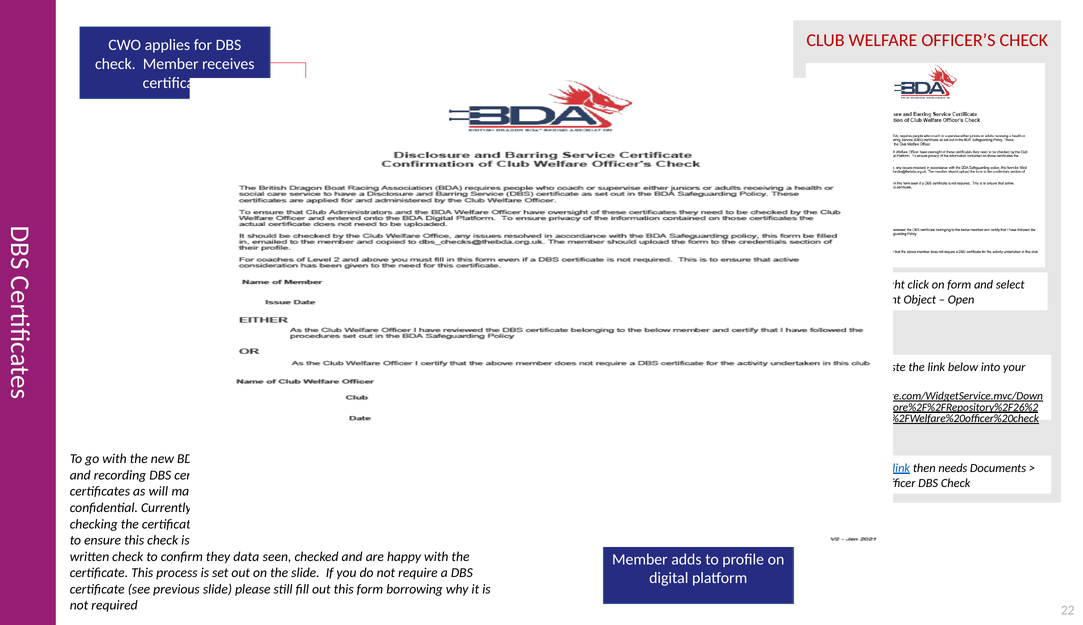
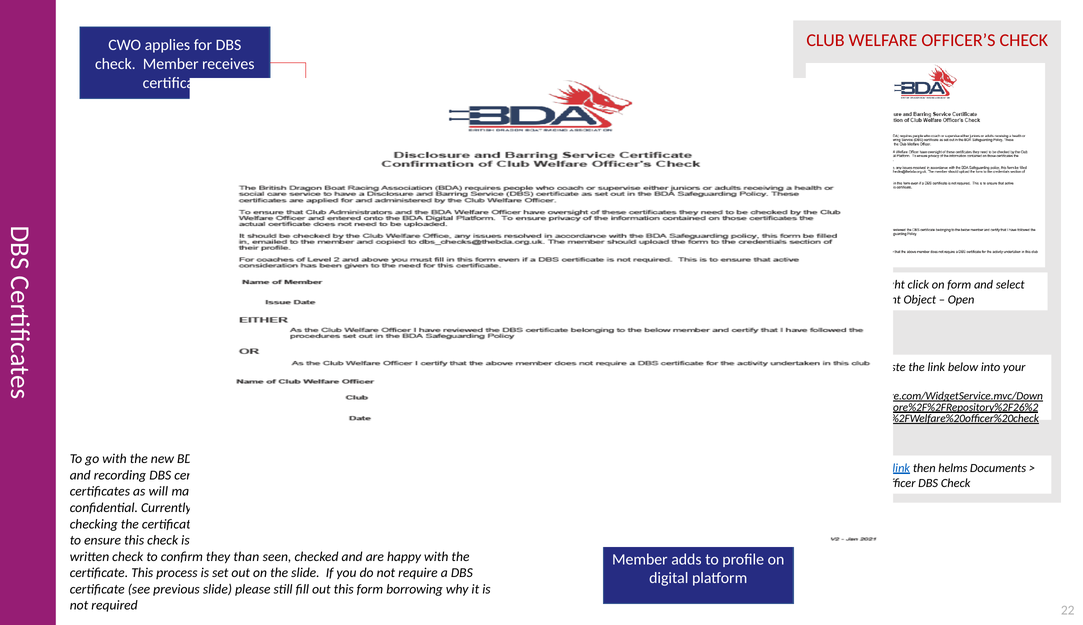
needs: needs -> helms (953, 468)
data: data -> than (246, 557)
